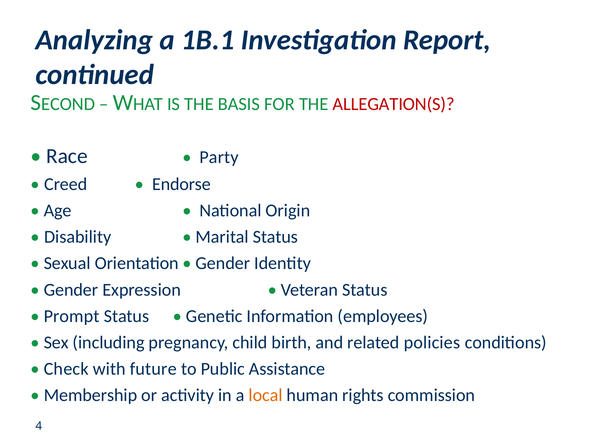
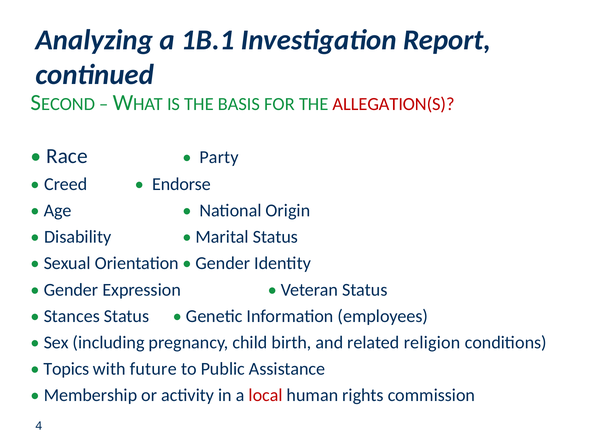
Prompt: Prompt -> Stances (72, 316)
policies: policies -> religion (432, 342)
Check: Check -> Topics (66, 369)
local colour: orange -> red (266, 395)
